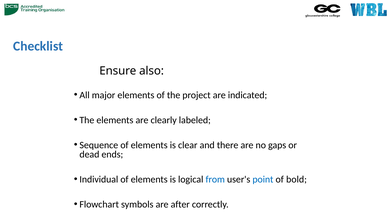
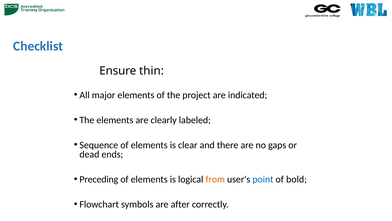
also: also -> thin (151, 71)
Individual: Individual -> Preceding (99, 179)
from colour: blue -> orange (215, 179)
